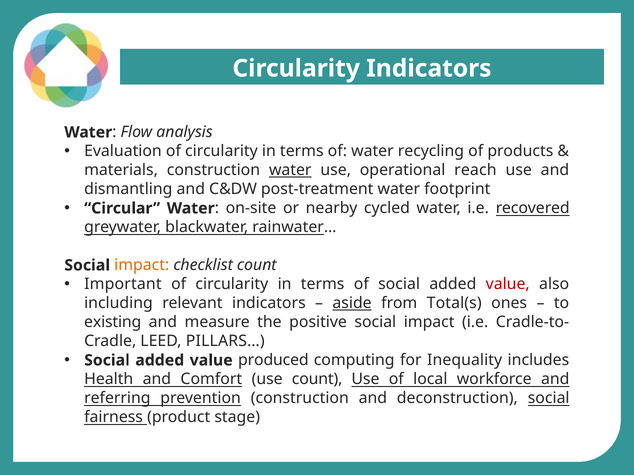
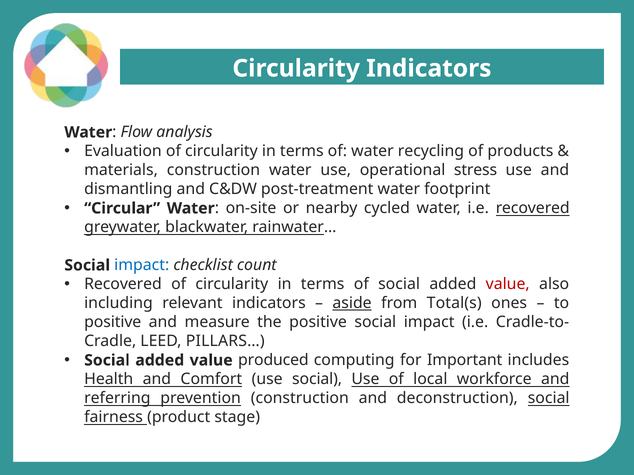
water underline: present -> none (290, 170)
reach: reach -> stress (476, 170)
impact colour: orange -> blue (142, 266)
Important: Important -> Recovered (123, 285)
existing: existing -> positive (113, 323)
Inequality: Inequality -> Important (465, 361)
use count: count -> social (317, 380)
